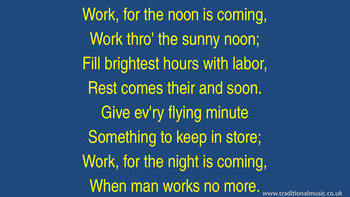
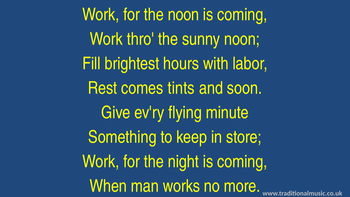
their: their -> tints (181, 88)
